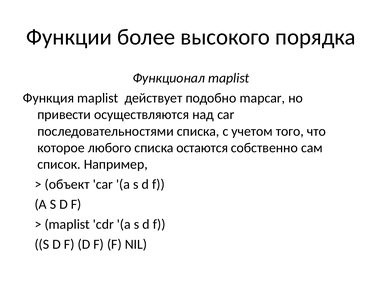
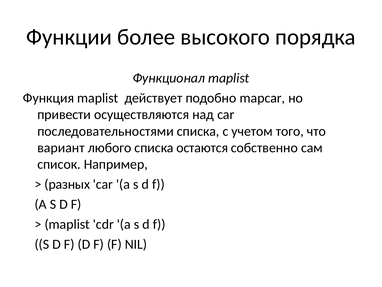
которое: которое -> вариант (61, 148)
объект: объект -> разных (67, 184)
